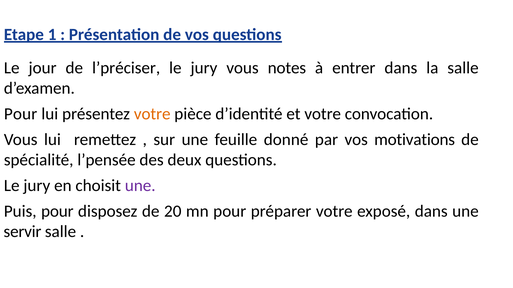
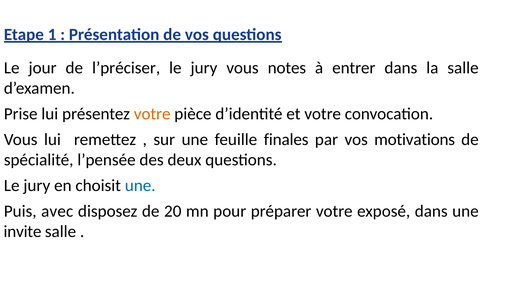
Pour: Pour -> Prise (21, 114)
donné: donné -> finales (286, 140)
une colour: purple -> blue (140, 186)
Puis pour: pour -> avec (57, 212)
servir: servir -> invite (23, 232)
